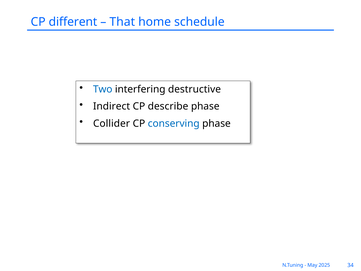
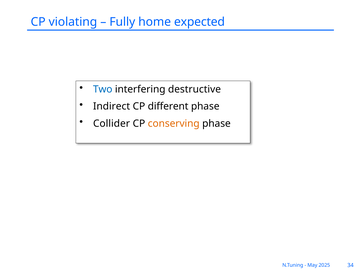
different: different -> violating (73, 22)
That: That -> Fully (122, 22)
schedule: schedule -> expected (199, 22)
describe: describe -> different (168, 106)
conserving colour: blue -> orange (174, 123)
